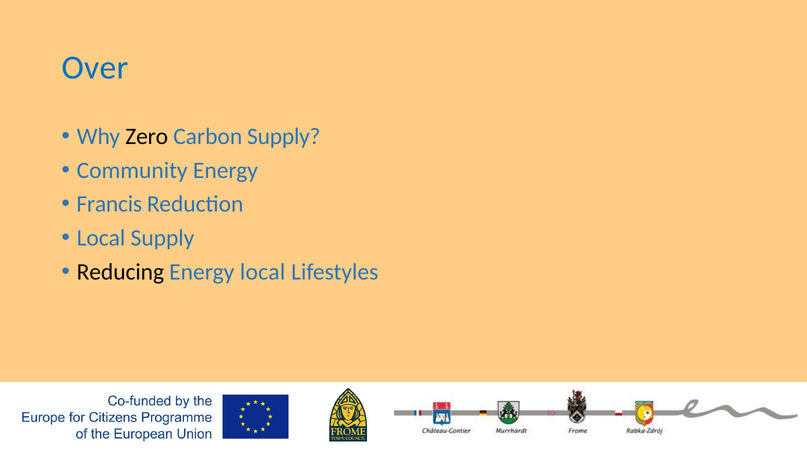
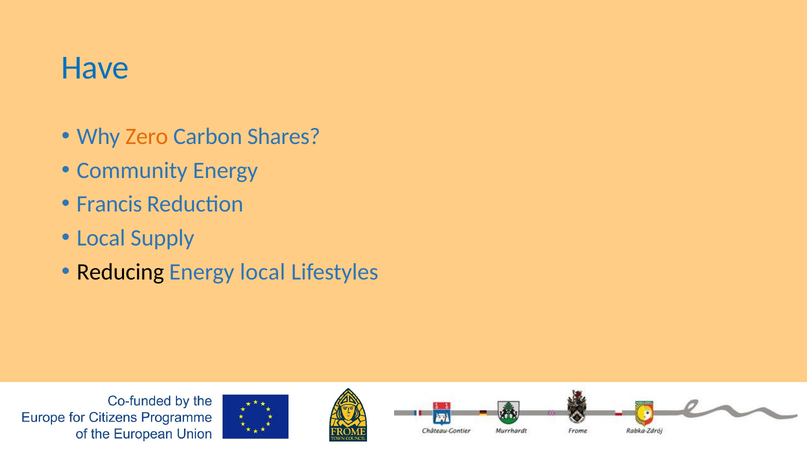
Over: Over -> Have (95, 68)
Zero colour: black -> orange (147, 136)
Carbon Supply: Supply -> Shares (284, 136)
